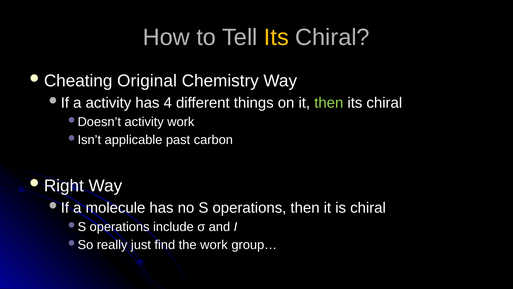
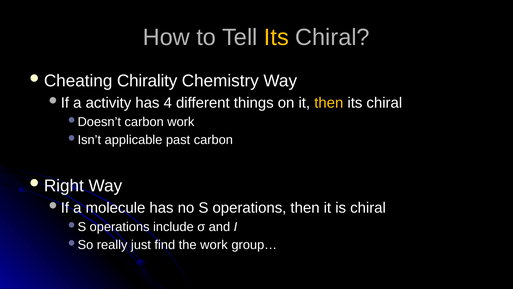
Original: Original -> Chirality (147, 81)
then colour: light green -> yellow (329, 103)
activity: activity -> carbon (144, 122)
